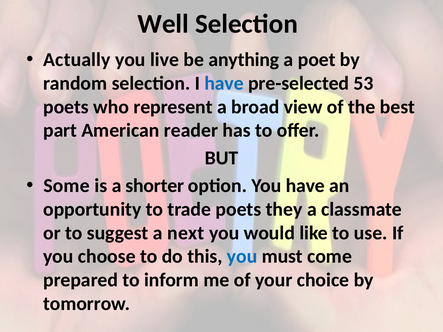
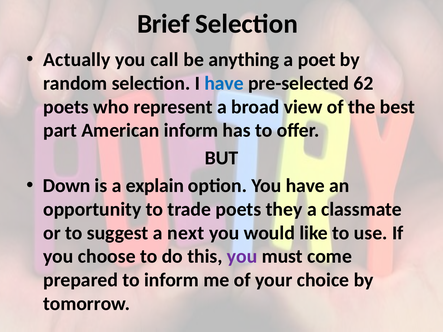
Well: Well -> Brief (163, 24)
live: live -> call (164, 60)
53: 53 -> 62 (364, 83)
American reader: reader -> inform (191, 131)
Some: Some -> Down (67, 186)
shorter: shorter -> explain (155, 186)
you colour: blue -> purple (242, 257)
